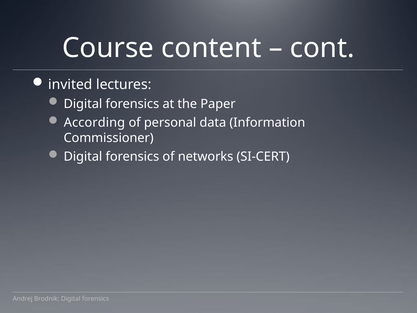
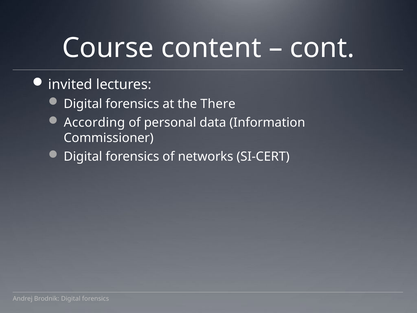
Paper: Paper -> There (218, 104)
